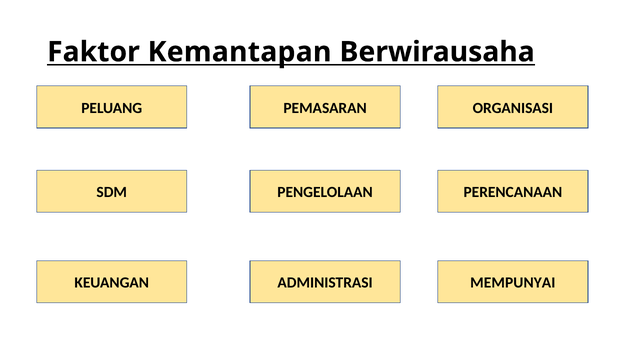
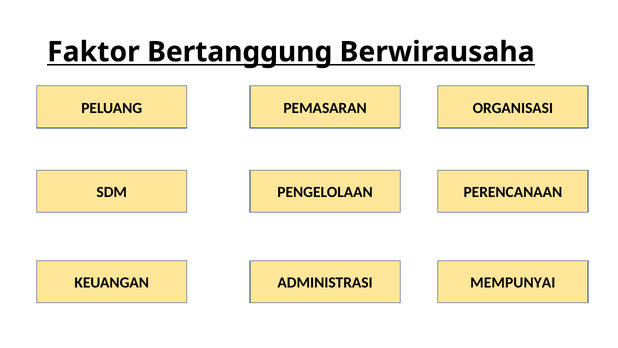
Kemantapan: Kemantapan -> Bertanggung (240, 52)
